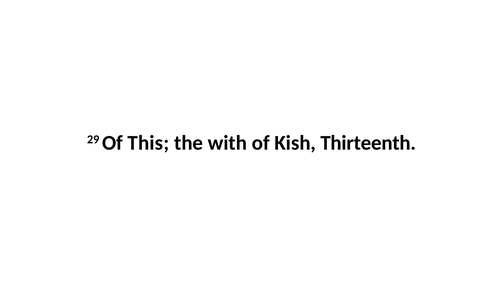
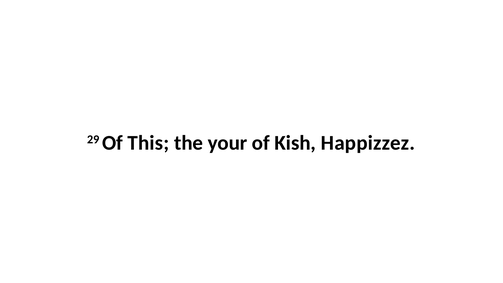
with: with -> your (228, 143)
Thirteenth: Thirteenth -> Happizzez (368, 143)
